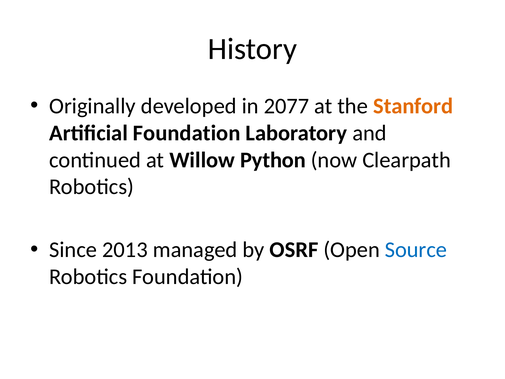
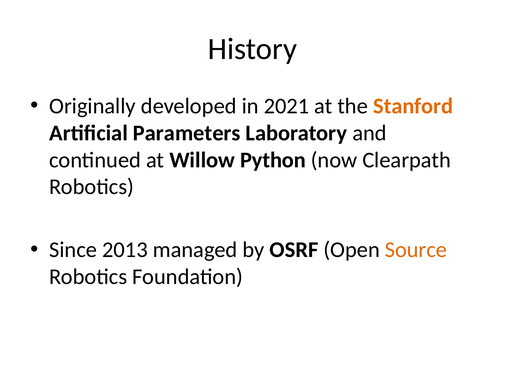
2077: 2077 -> 2021 (286, 106)
Artificial Foundation: Foundation -> Parameters (187, 133)
Source colour: blue -> orange (416, 250)
